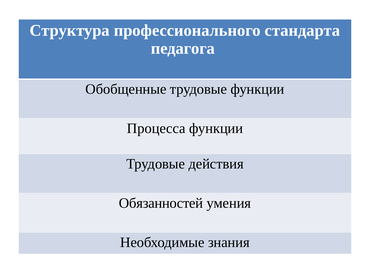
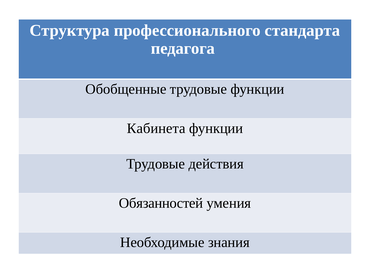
Процесса: Процесса -> Кабинета (156, 129)
